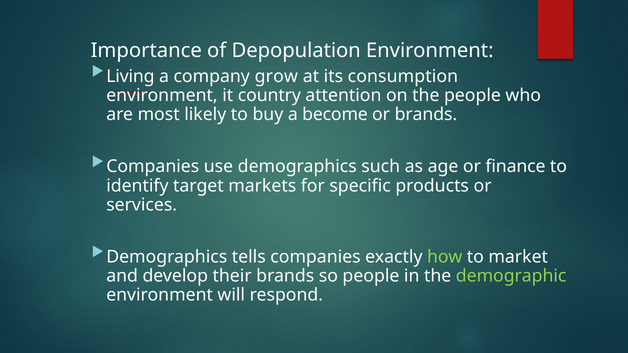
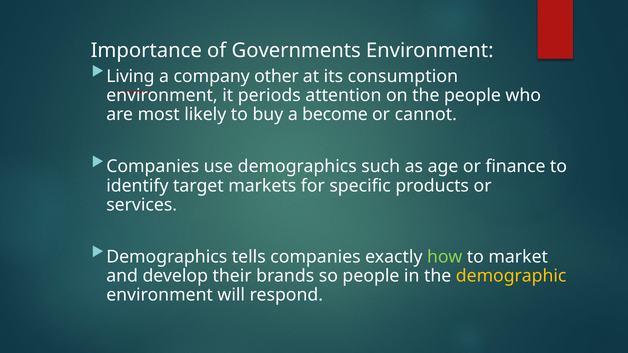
Depopulation: Depopulation -> Governments (296, 50)
grow: grow -> other (276, 76)
country: country -> periods (269, 96)
or brands: brands -> cannot (426, 115)
demographic colour: light green -> yellow (511, 276)
